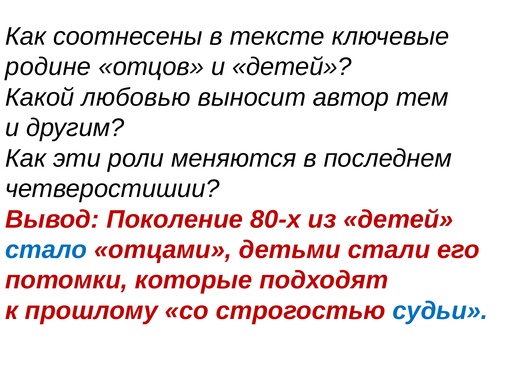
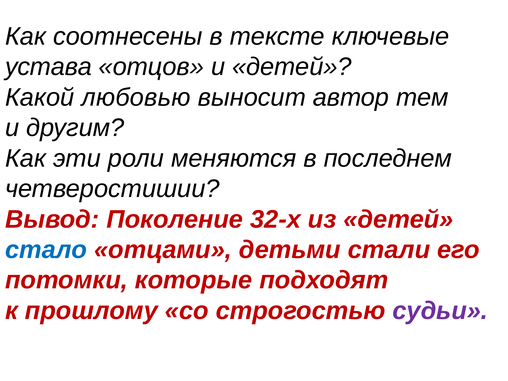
родине: родине -> устава (48, 67)
80-х: 80-х -> 32-х (276, 219)
судьи colour: blue -> purple (440, 311)
